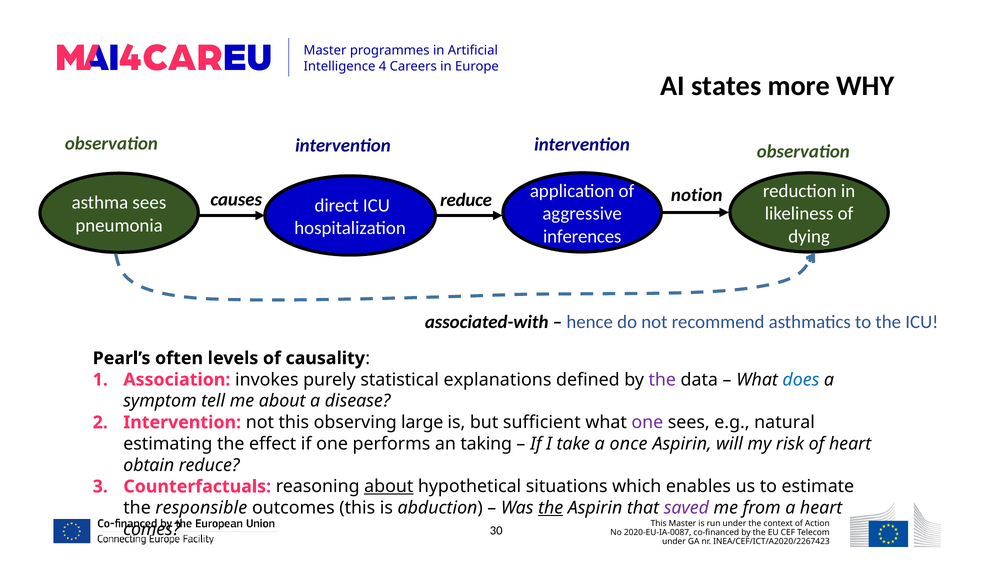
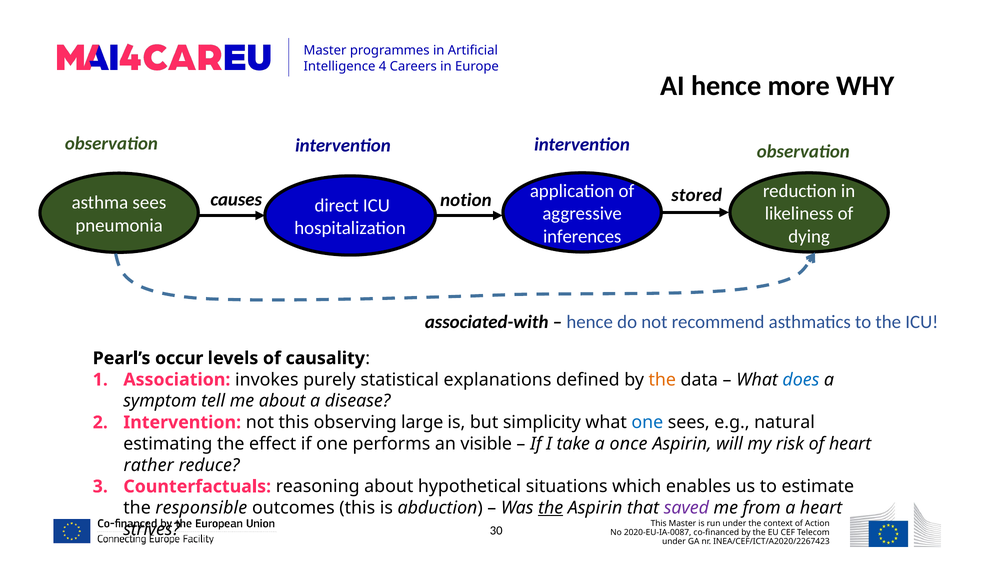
AI states: states -> hence (726, 86)
notion: notion -> stored (697, 195)
reduce: reduce -> notion (466, 200)
often: often -> occur (179, 358)
the colour: purple -> orange (662, 380)
sufficient: sufficient -> simplicity (542, 422)
one colour: purple -> blue (647, 422)
taking: taking -> visible (486, 444)
obtain: obtain -> rather (149, 465)
about underline: present -> none (389, 486)
comes: comes -> strives (152, 529)
